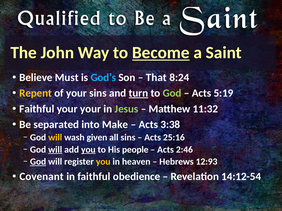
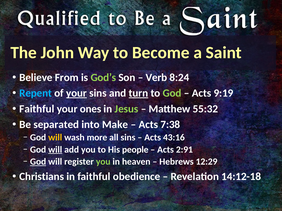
Become underline: present -> none (161, 53)
Must: Must -> From (67, 78)
God’s colour: light blue -> light green (103, 78)
That: That -> Verb (156, 78)
Repent colour: yellow -> light blue (36, 93)
your underline: none -> present (76, 93)
5:19: 5:19 -> 9:19 (223, 93)
your your: your -> ones (91, 109)
11:32: 11:32 -> 55:32 (205, 109)
3:38: 3:38 -> 7:38 (170, 125)
given: given -> more (97, 138)
25:16: 25:16 -> 43:16 (174, 138)
you underline: present -> none (88, 150)
2:46: 2:46 -> 2:91 (184, 150)
you colour: yellow -> light green (103, 162)
12:93: 12:93 -> 12:29 (207, 162)
Covenant: Covenant -> Christians (42, 177)
14:12-54: 14:12-54 -> 14:12-18 (241, 177)
